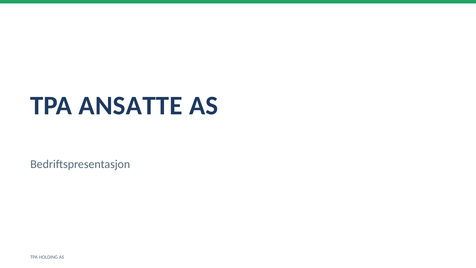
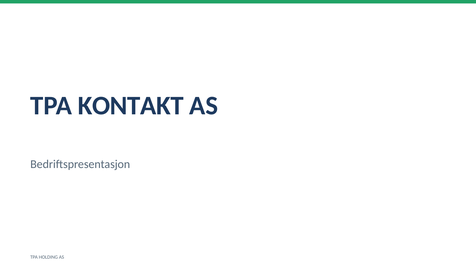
ANSATTE: ANSATTE -> KONTAKT (131, 106)
